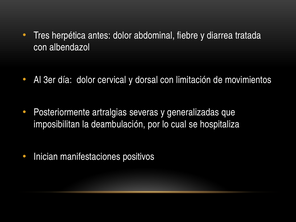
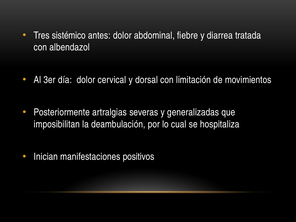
herpética: herpética -> sistémico (69, 35)
